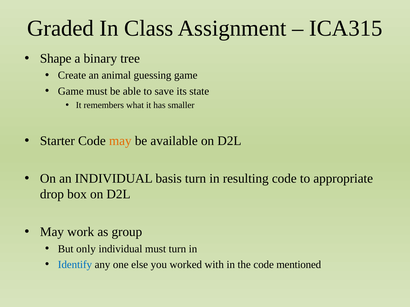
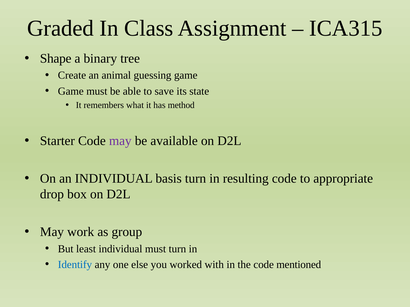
smaller: smaller -> method (181, 105)
may colour: orange -> purple (120, 141)
only: only -> least (86, 249)
